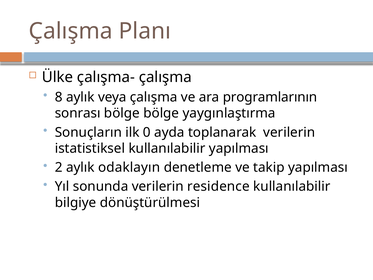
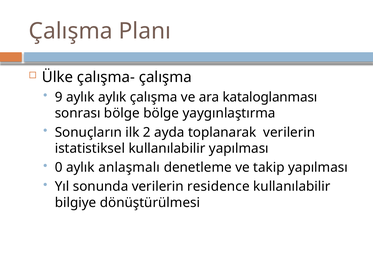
8: 8 -> 9 (59, 97)
aylık veya: veya -> aylık (112, 97)
programlarının: programlarının -> kataloglanması (270, 97)
0: 0 -> 2 (147, 132)
2: 2 -> 0 (59, 167)
odaklayın: odaklayın -> anlaşmalı (129, 167)
